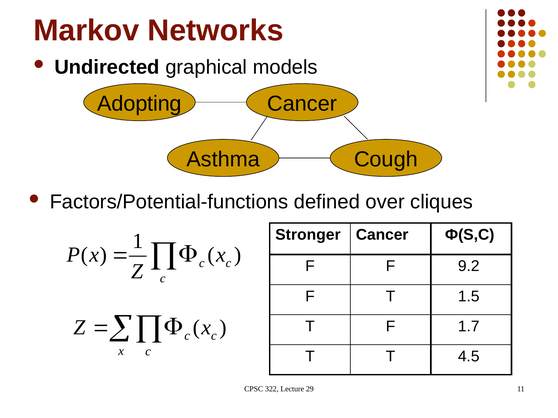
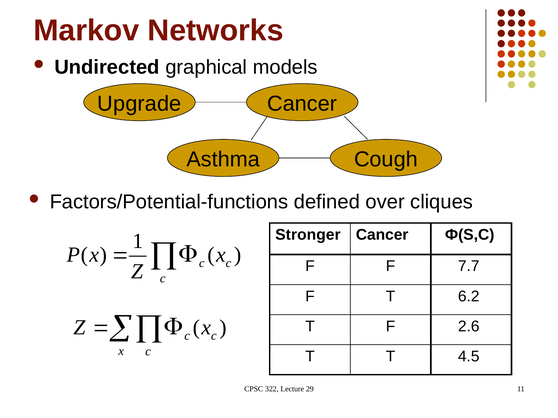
Adopting: Adopting -> Upgrade (139, 104)
9.2: 9.2 -> 7.7 (469, 266)
1.5: 1.5 -> 6.2 (469, 297)
1.7: 1.7 -> 2.6 (469, 327)
